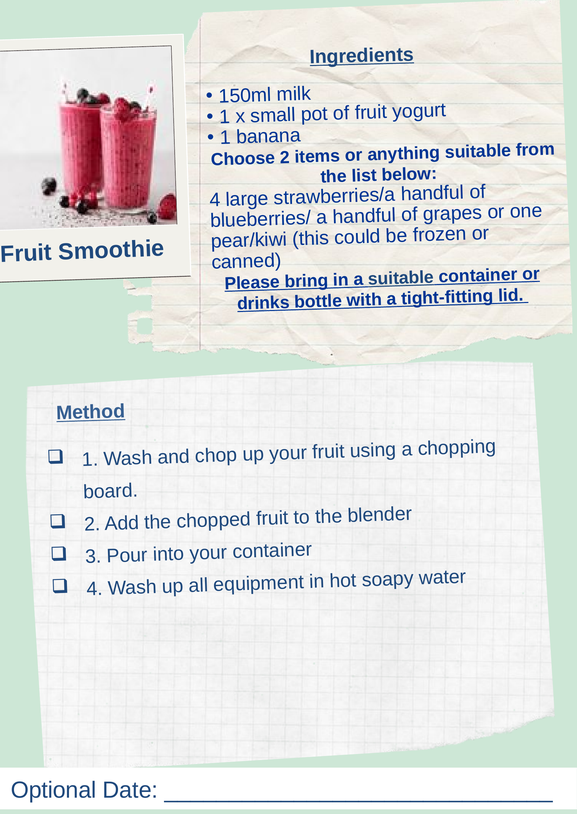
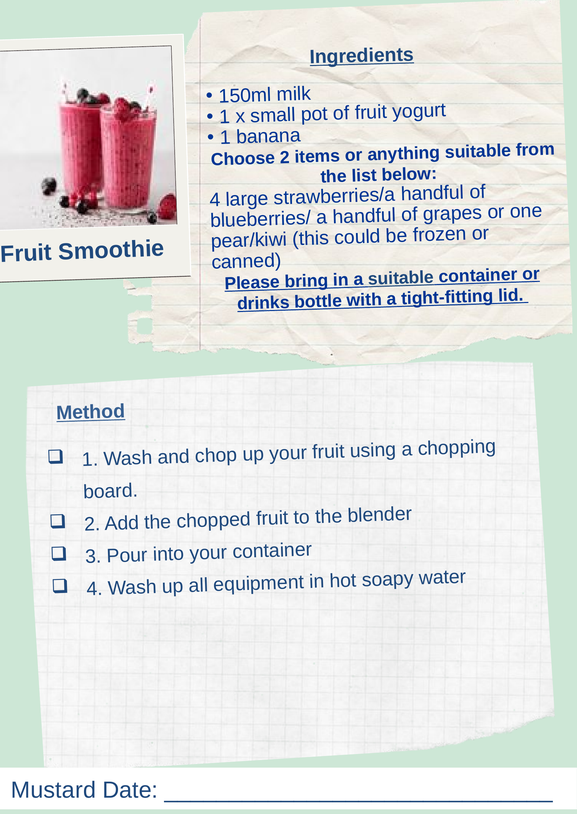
Optional: Optional -> Mustard (53, 790)
